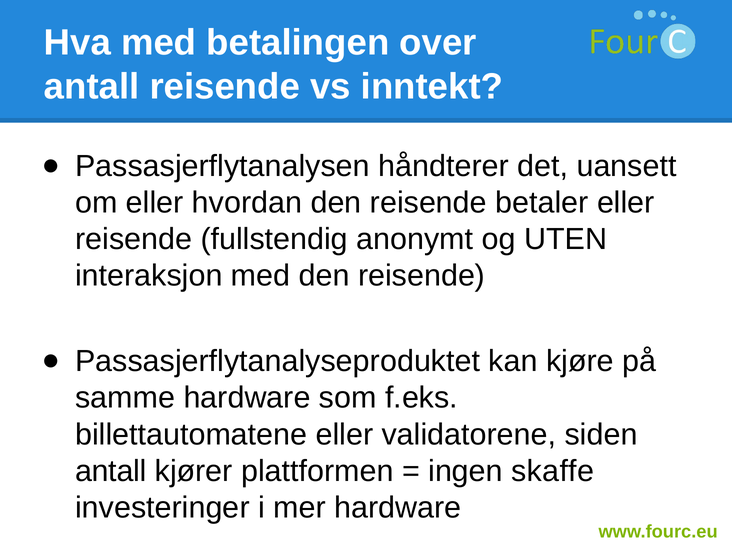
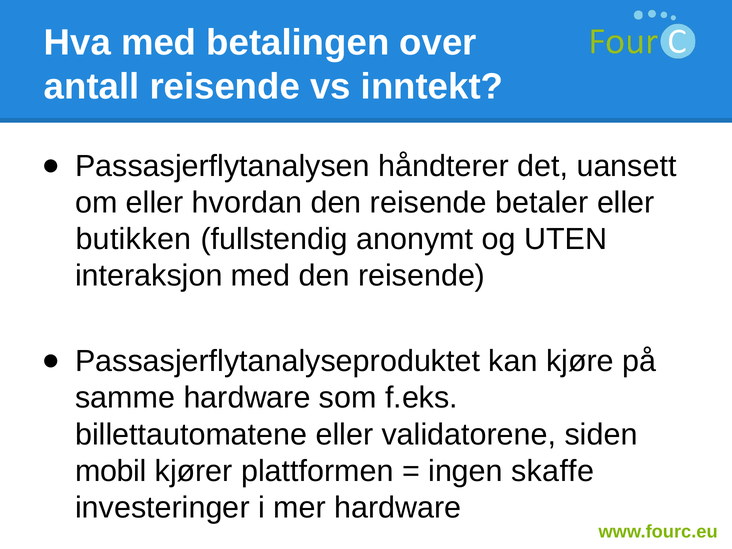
reisende: reisende -> butikken (133, 239)
antall: antall -> mobil (111, 471)
